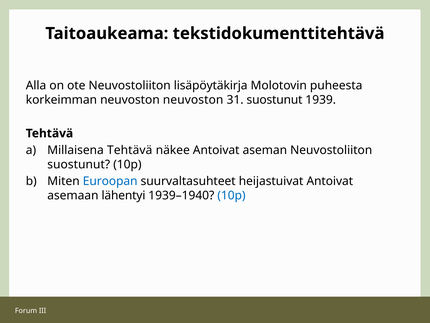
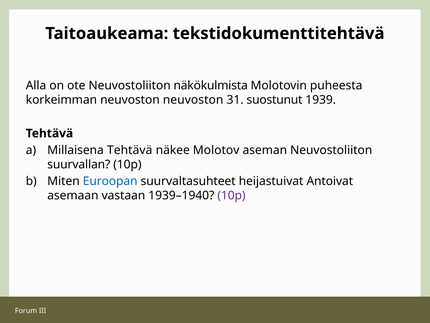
lisäpöytäkirja: lisäpöytäkirja -> näkökulmista (211, 85)
näkee Antoivat: Antoivat -> Molotov (216, 150)
suostunut: suostunut -> suurvallan (79, 164)
lähentyi: lähentyi -> vastaan (123, 195)
10p colour: blue -> purple (231, 195)
